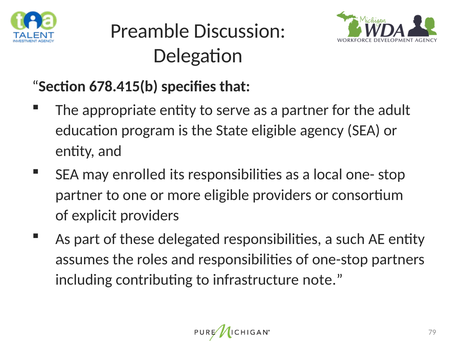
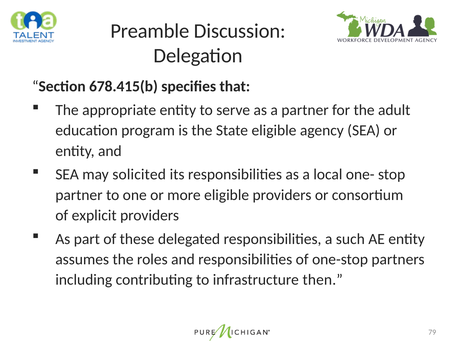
enrolled: enrolled -> solicited (139, 175)
note: note -> then (323, 280)
